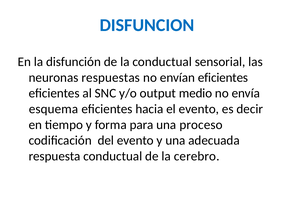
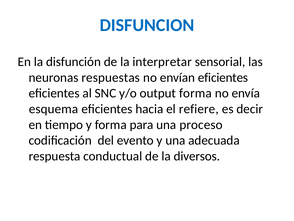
la conductual: conductual -> interpretar (162, 62)
output medio: medio -> forma (195, 93)
el evento: evento -> refiere (199, 109)
cerebro: cerebro -> diversos (197, 156)
